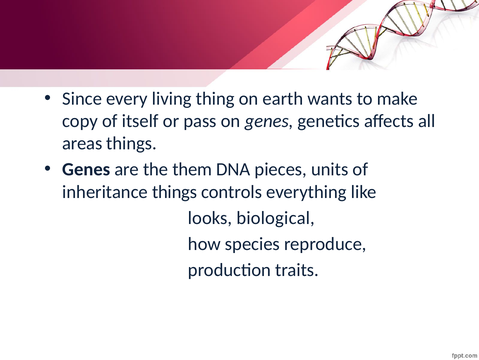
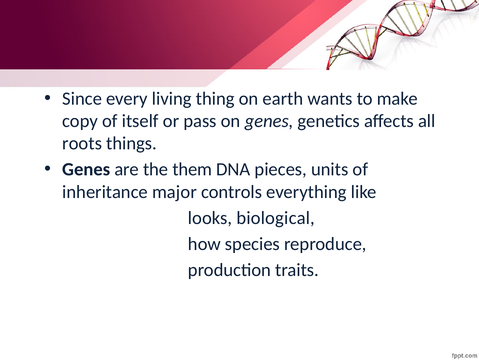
areas: areas -> roots (82, 143)
inheritance things: things -> major (174, 191)
